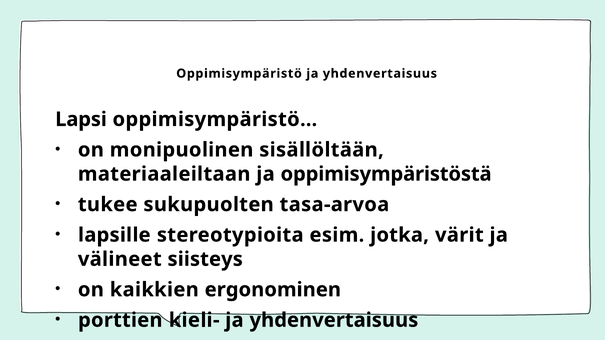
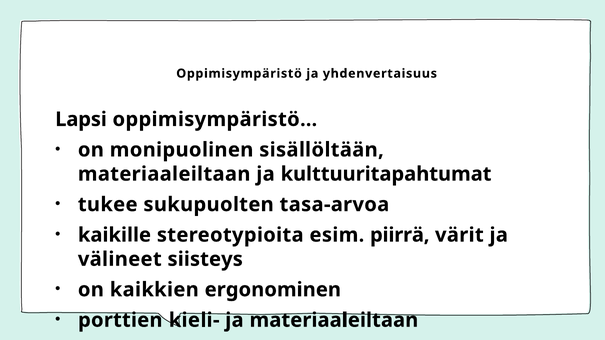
oppimisympäristöstä: oppimisympäristöstä -> kulttuuritapahtumat (386, 174)
lapsille: lapsille -> kaikille (114, 235)
jotka: jotka -> piirrä (400, 235)
kieli- ja yhdenvertaisuus: yhdenvertaisuus -> materiaaleiltaan (334, 320)
